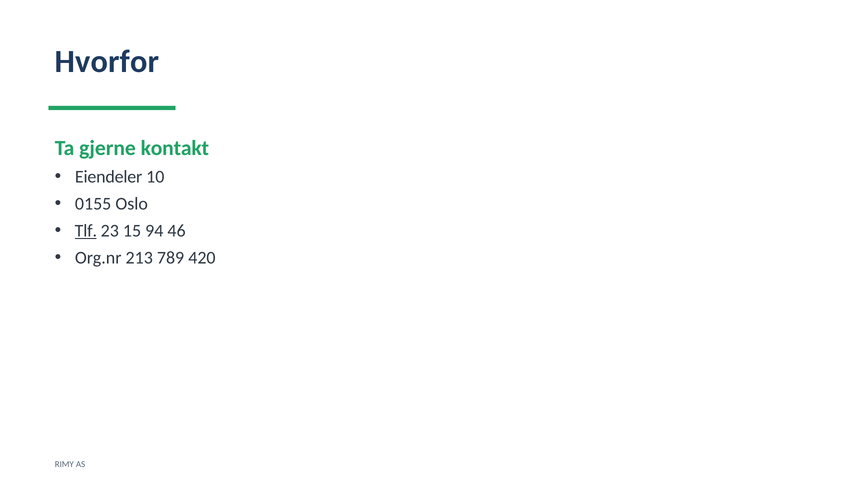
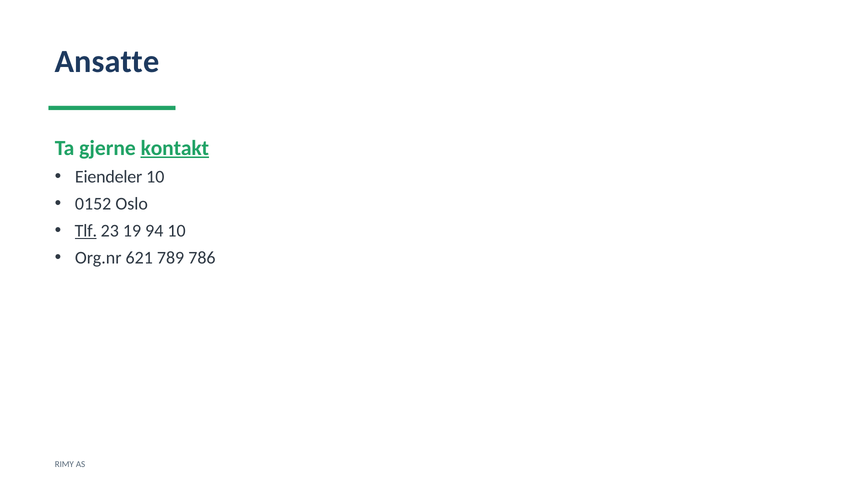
Hvorfor: Hvorfor -> Ansatte (107, 61)
kontakt underline: none -> present (175, 148)
0155: 0155 -> 0152 (93, 204)
15: 15 -> 19 (132, 231)
94 46: 46 -> 10 (177, 231)
213: 213 -> 621 (139, 258)
420: 420 -> 786 (202, 258)
